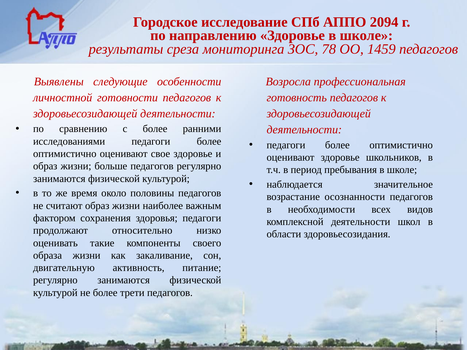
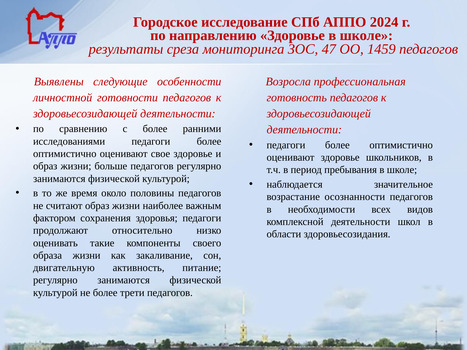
2094: 2094 -> 2024 (384, 22)
78: 78 -> 47 (329, 49)
